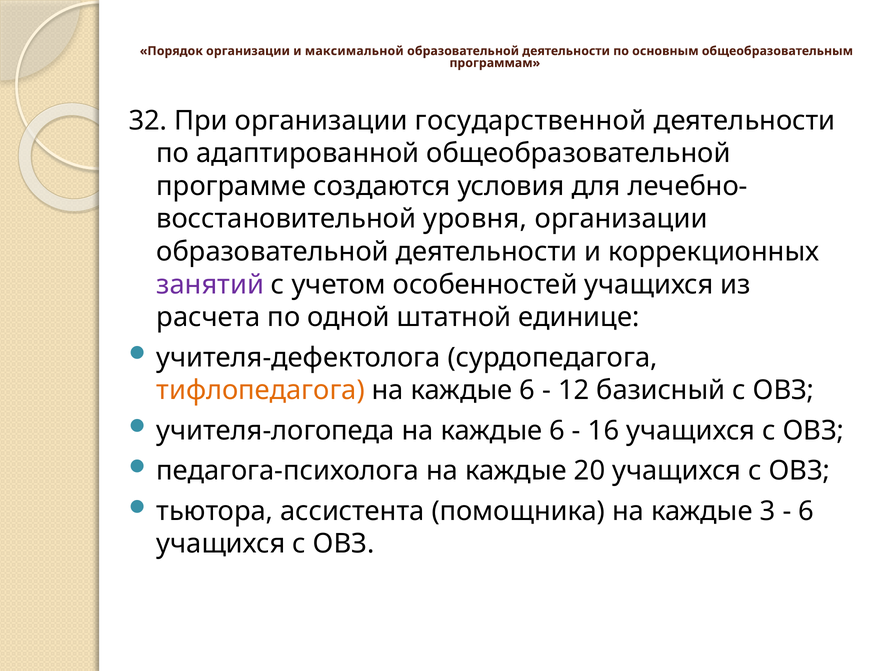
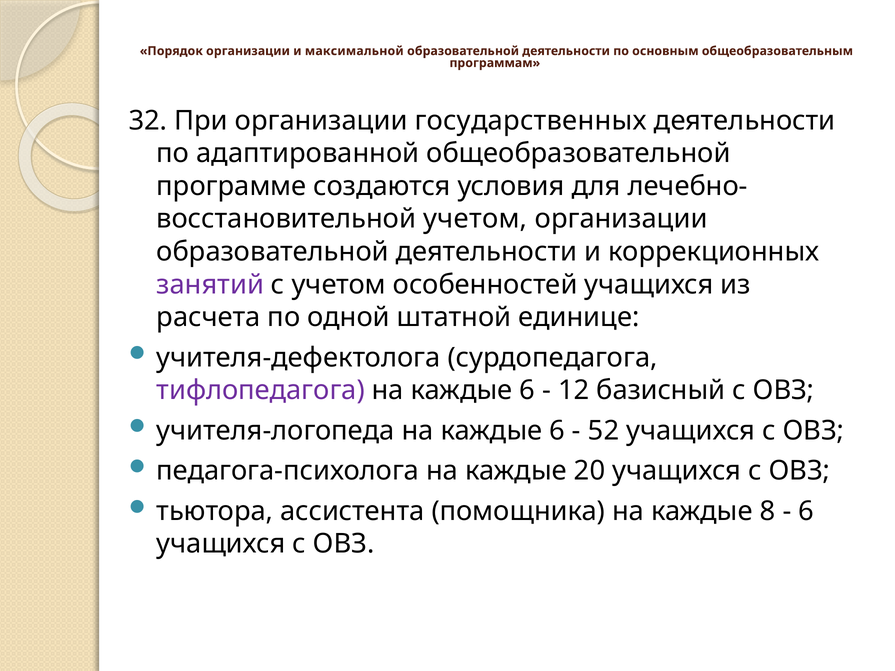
государственной: государственной -> государственных (531, 121)
уровня: уровня -> учетом (475, 219)
тифлопедагога colour: orange -> purple (261, 391)
16: 16 -> 52 (604, 431)
3: 3 -> 8 (768, 511)
